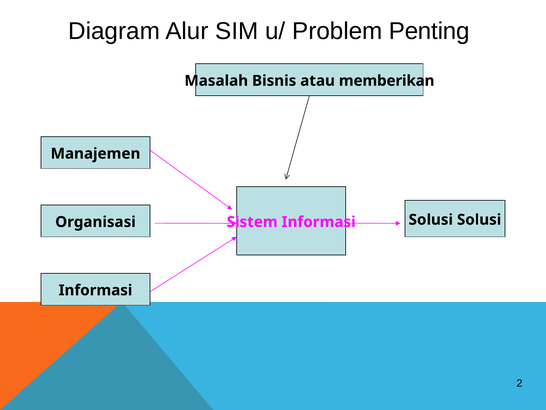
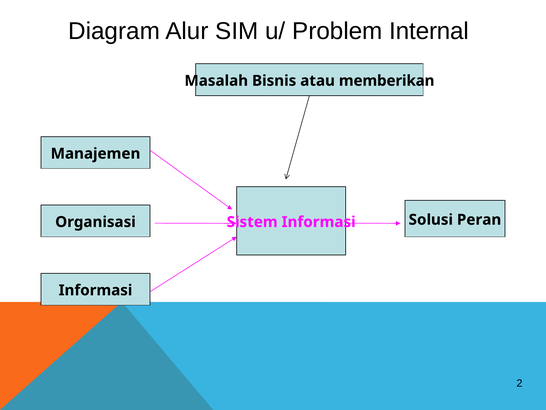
Penting: Penting -> Internal (429, 31)
Solusi Solusi: Solusi -> Peran (479, 219)
